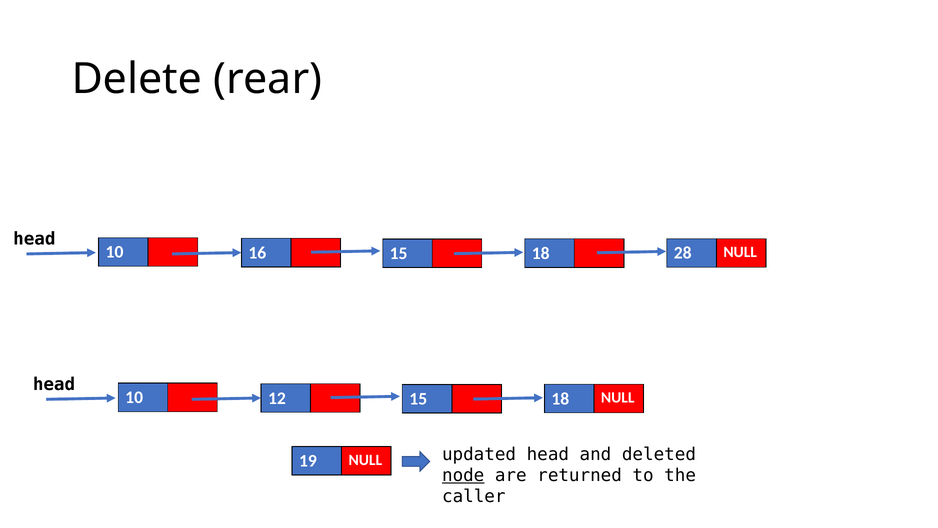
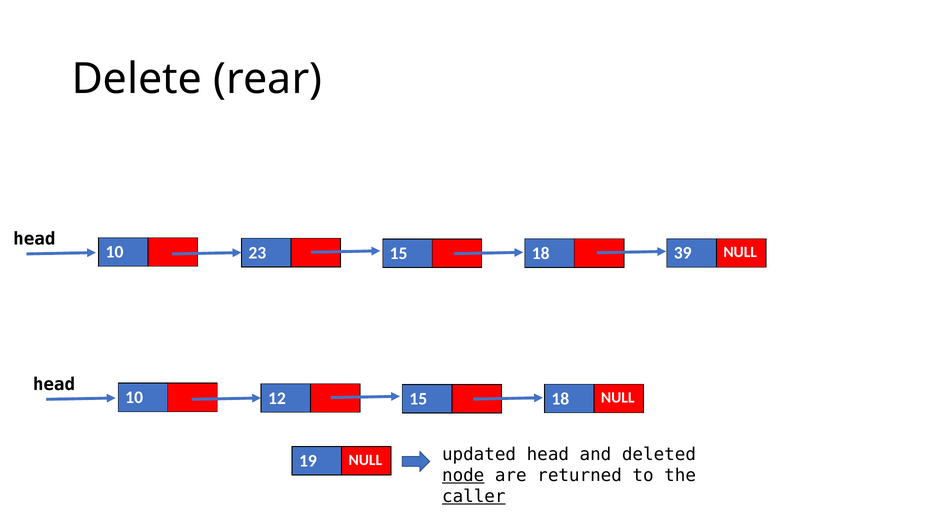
16: 16 -> 23 (257, 253)
28: 28 -> 39 (683, 253)
caller underline: none -> present (474, 496)
